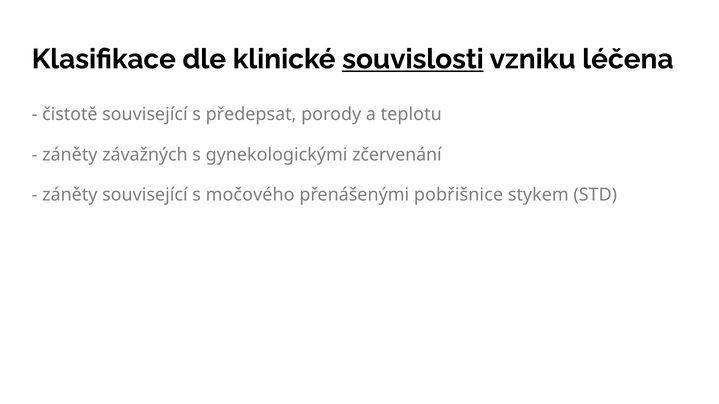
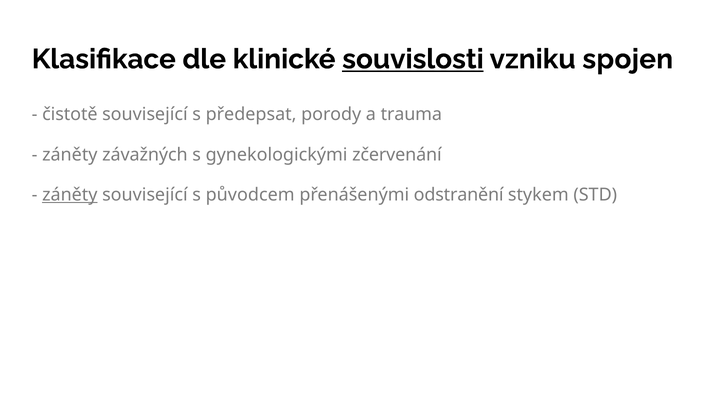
léčena: léčena -> spojen (628, 59)
teplotu: teplotu -> trauma (411, 115)
záněty underline: none -> present (70, 195)
močového: močového -> původcem (250, 195)
pobřišnice: pobřišnice -> odstranění (459, 195)
